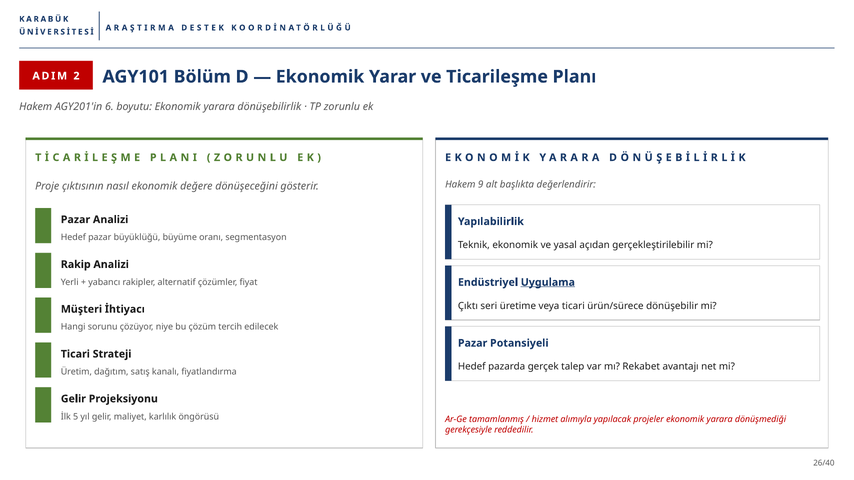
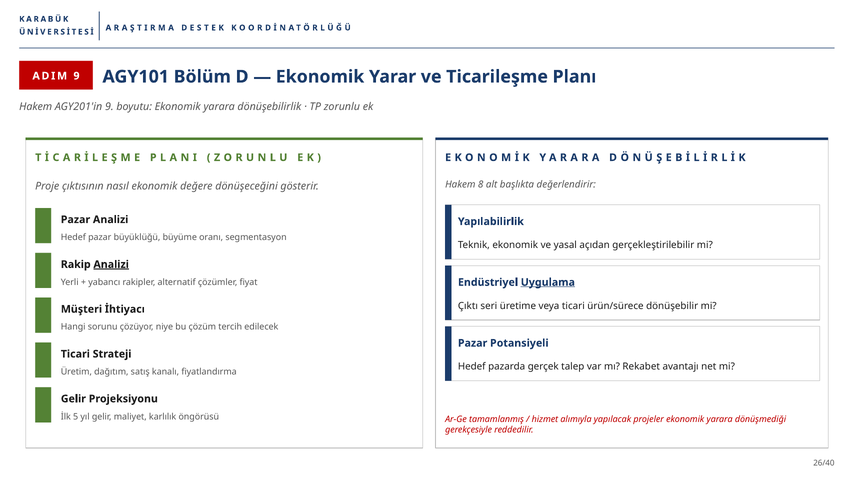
ADIM 2: 2 -> 9 (76, 76)
AGY201'in 6: 6 -> 9 (109, 107)
9: 9 -> 8 (481, 185)
Analizi underline: none -> present (111, 265)
